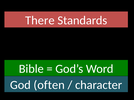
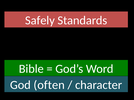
There: There -> Safely (40, 20)
